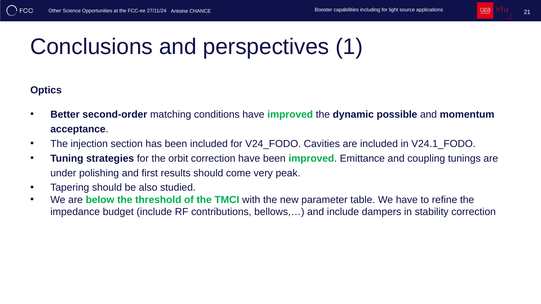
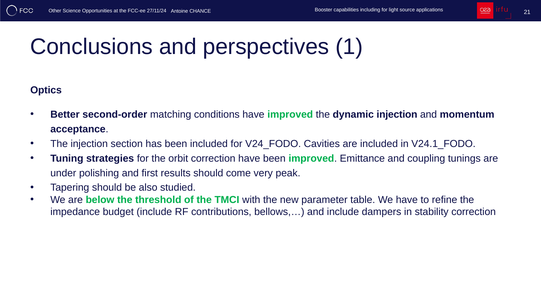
dynamic possible: possible -> injection (397, 115)
